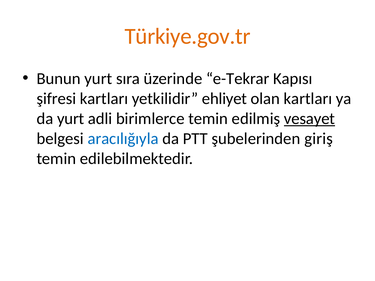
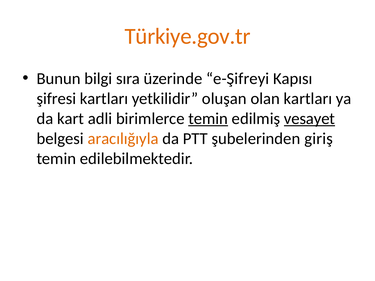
Bunun yurt: yurt -> bilgi (98, 79)
e-Tekrar: e-Tekrar -> e-Şifreyi (238, 79)
ehliyet: ehliyet -> oluşan (224, 99)
da yurt: yurt -> kart (71, 119)
temin underline: none -> present (208, 119)
aracılığıyla colour: blue -> orange (123, 139)
